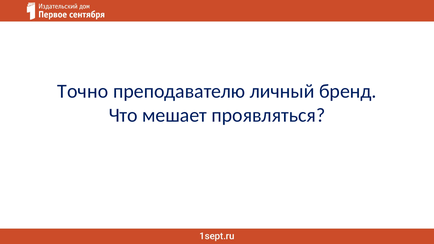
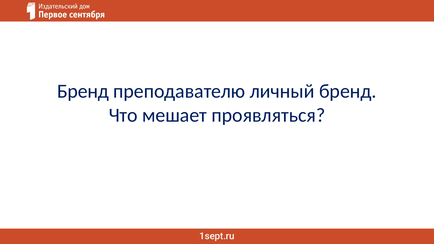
Точно: Точно -> Бренд (83, 91)
